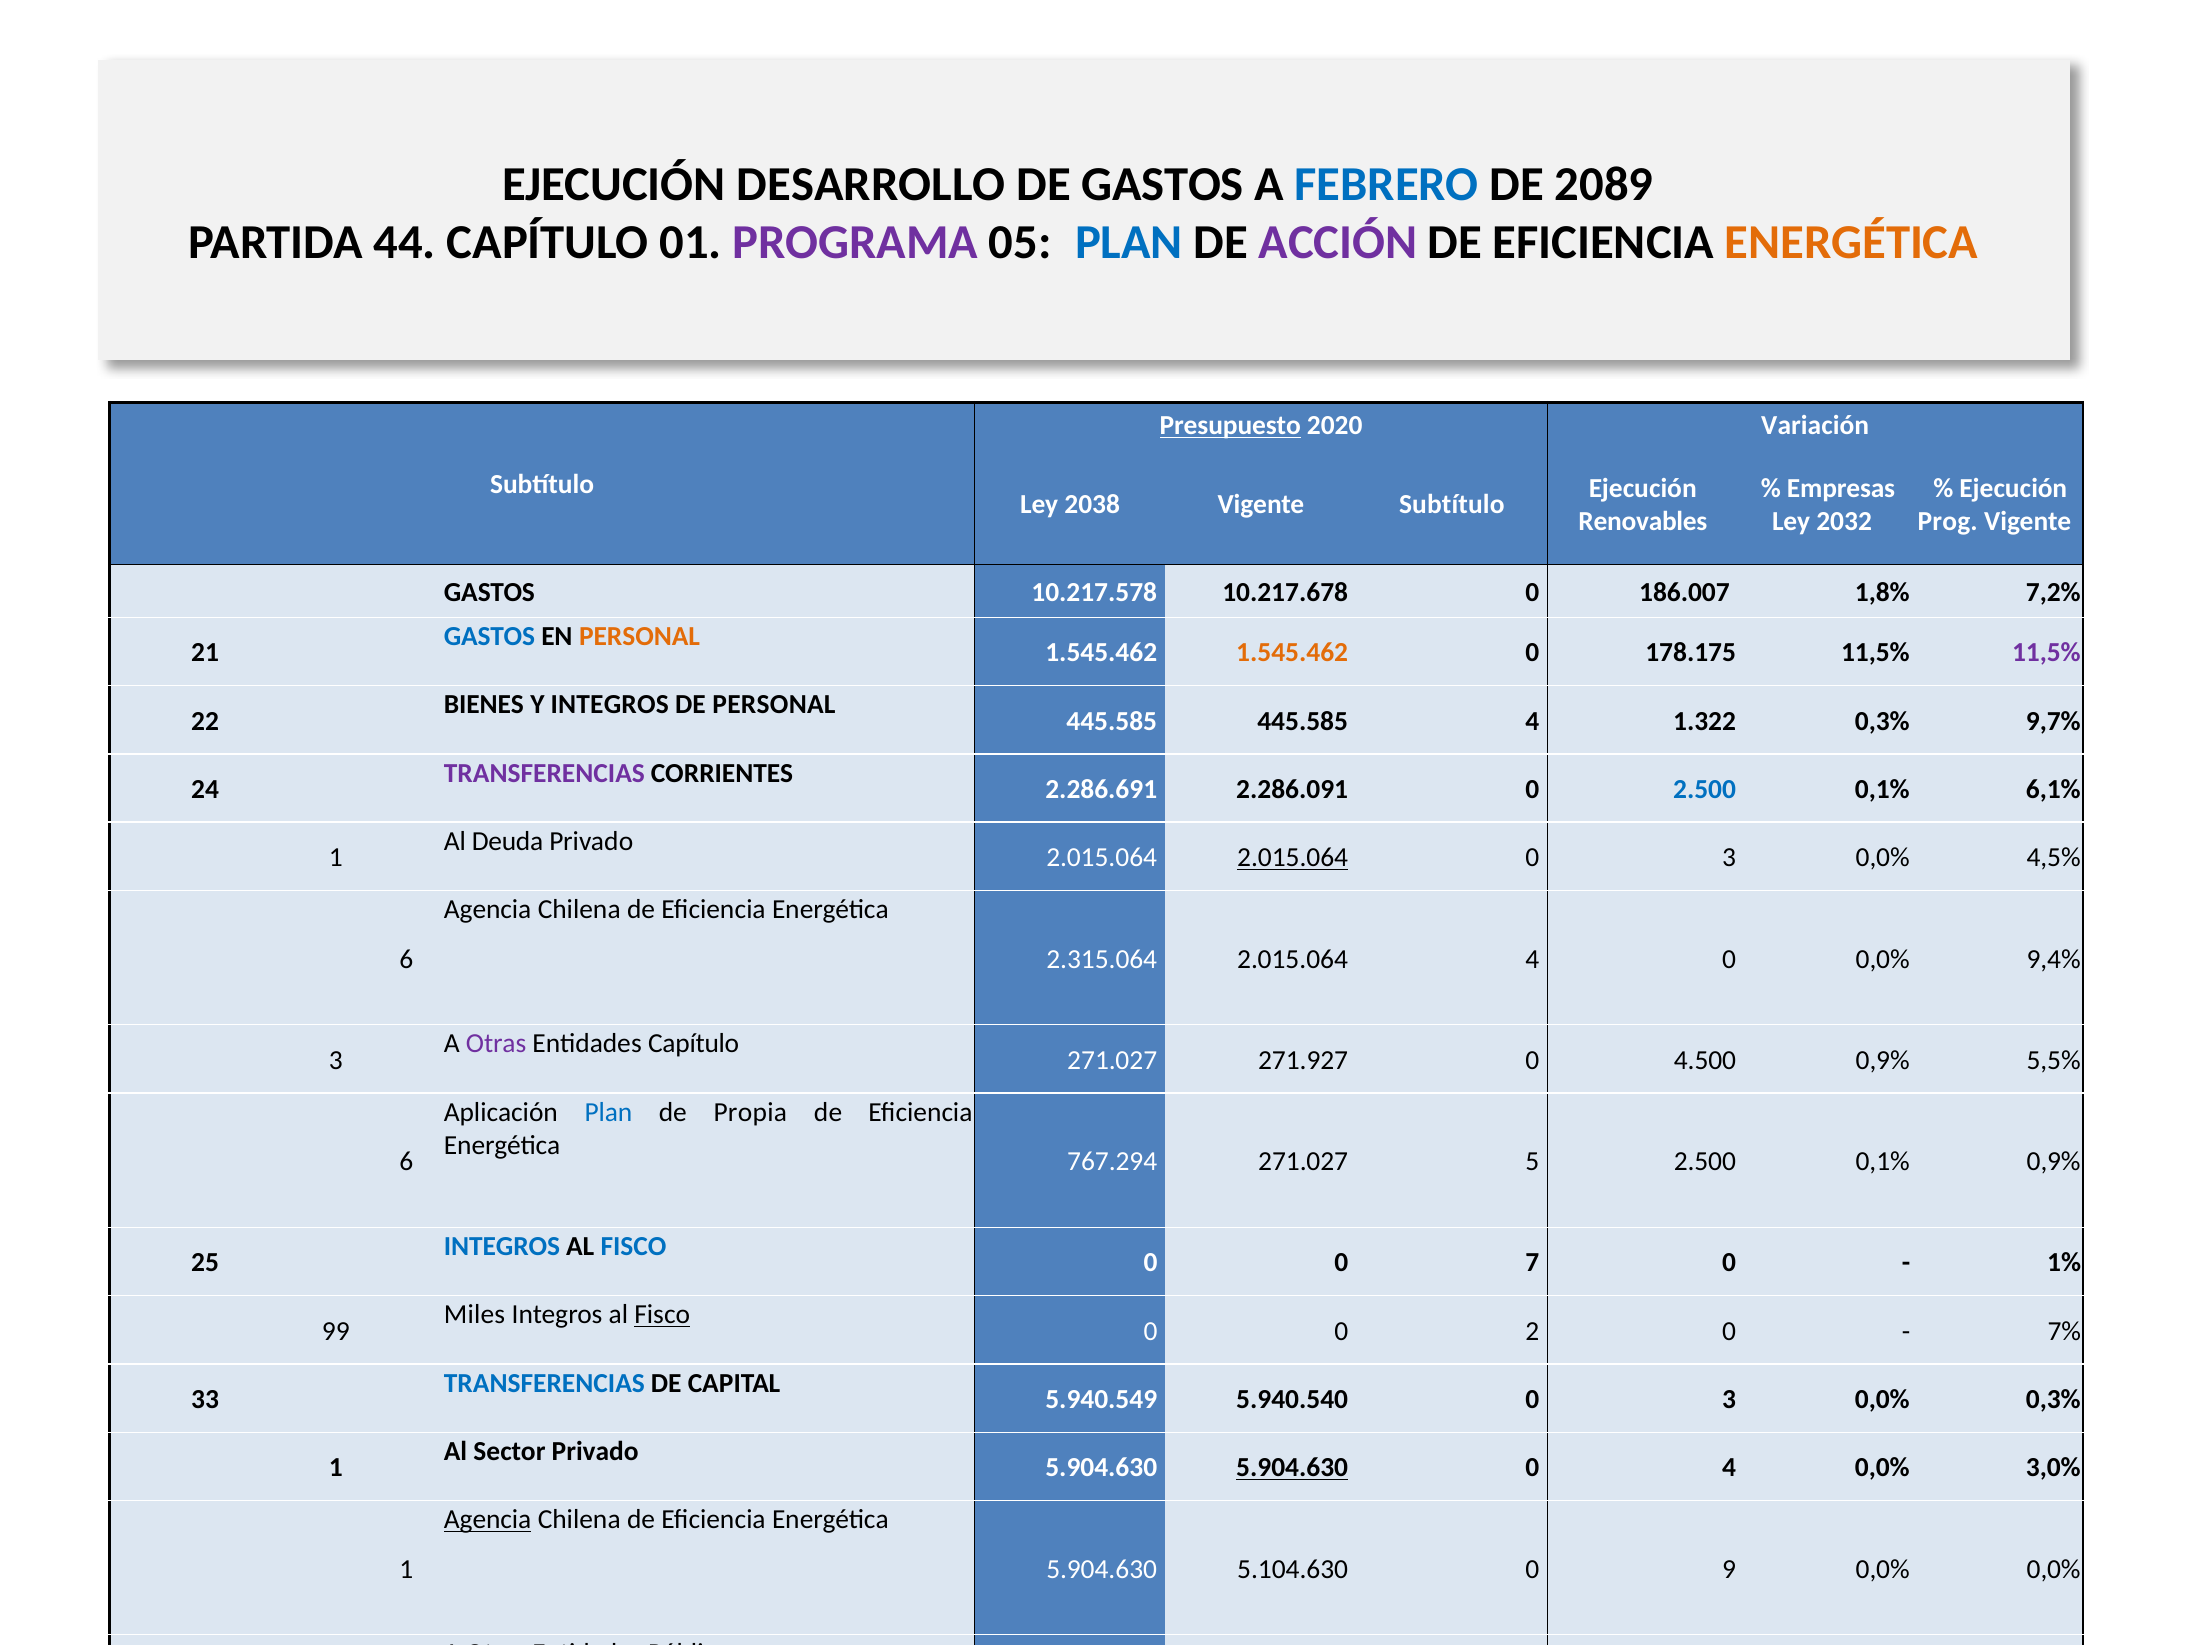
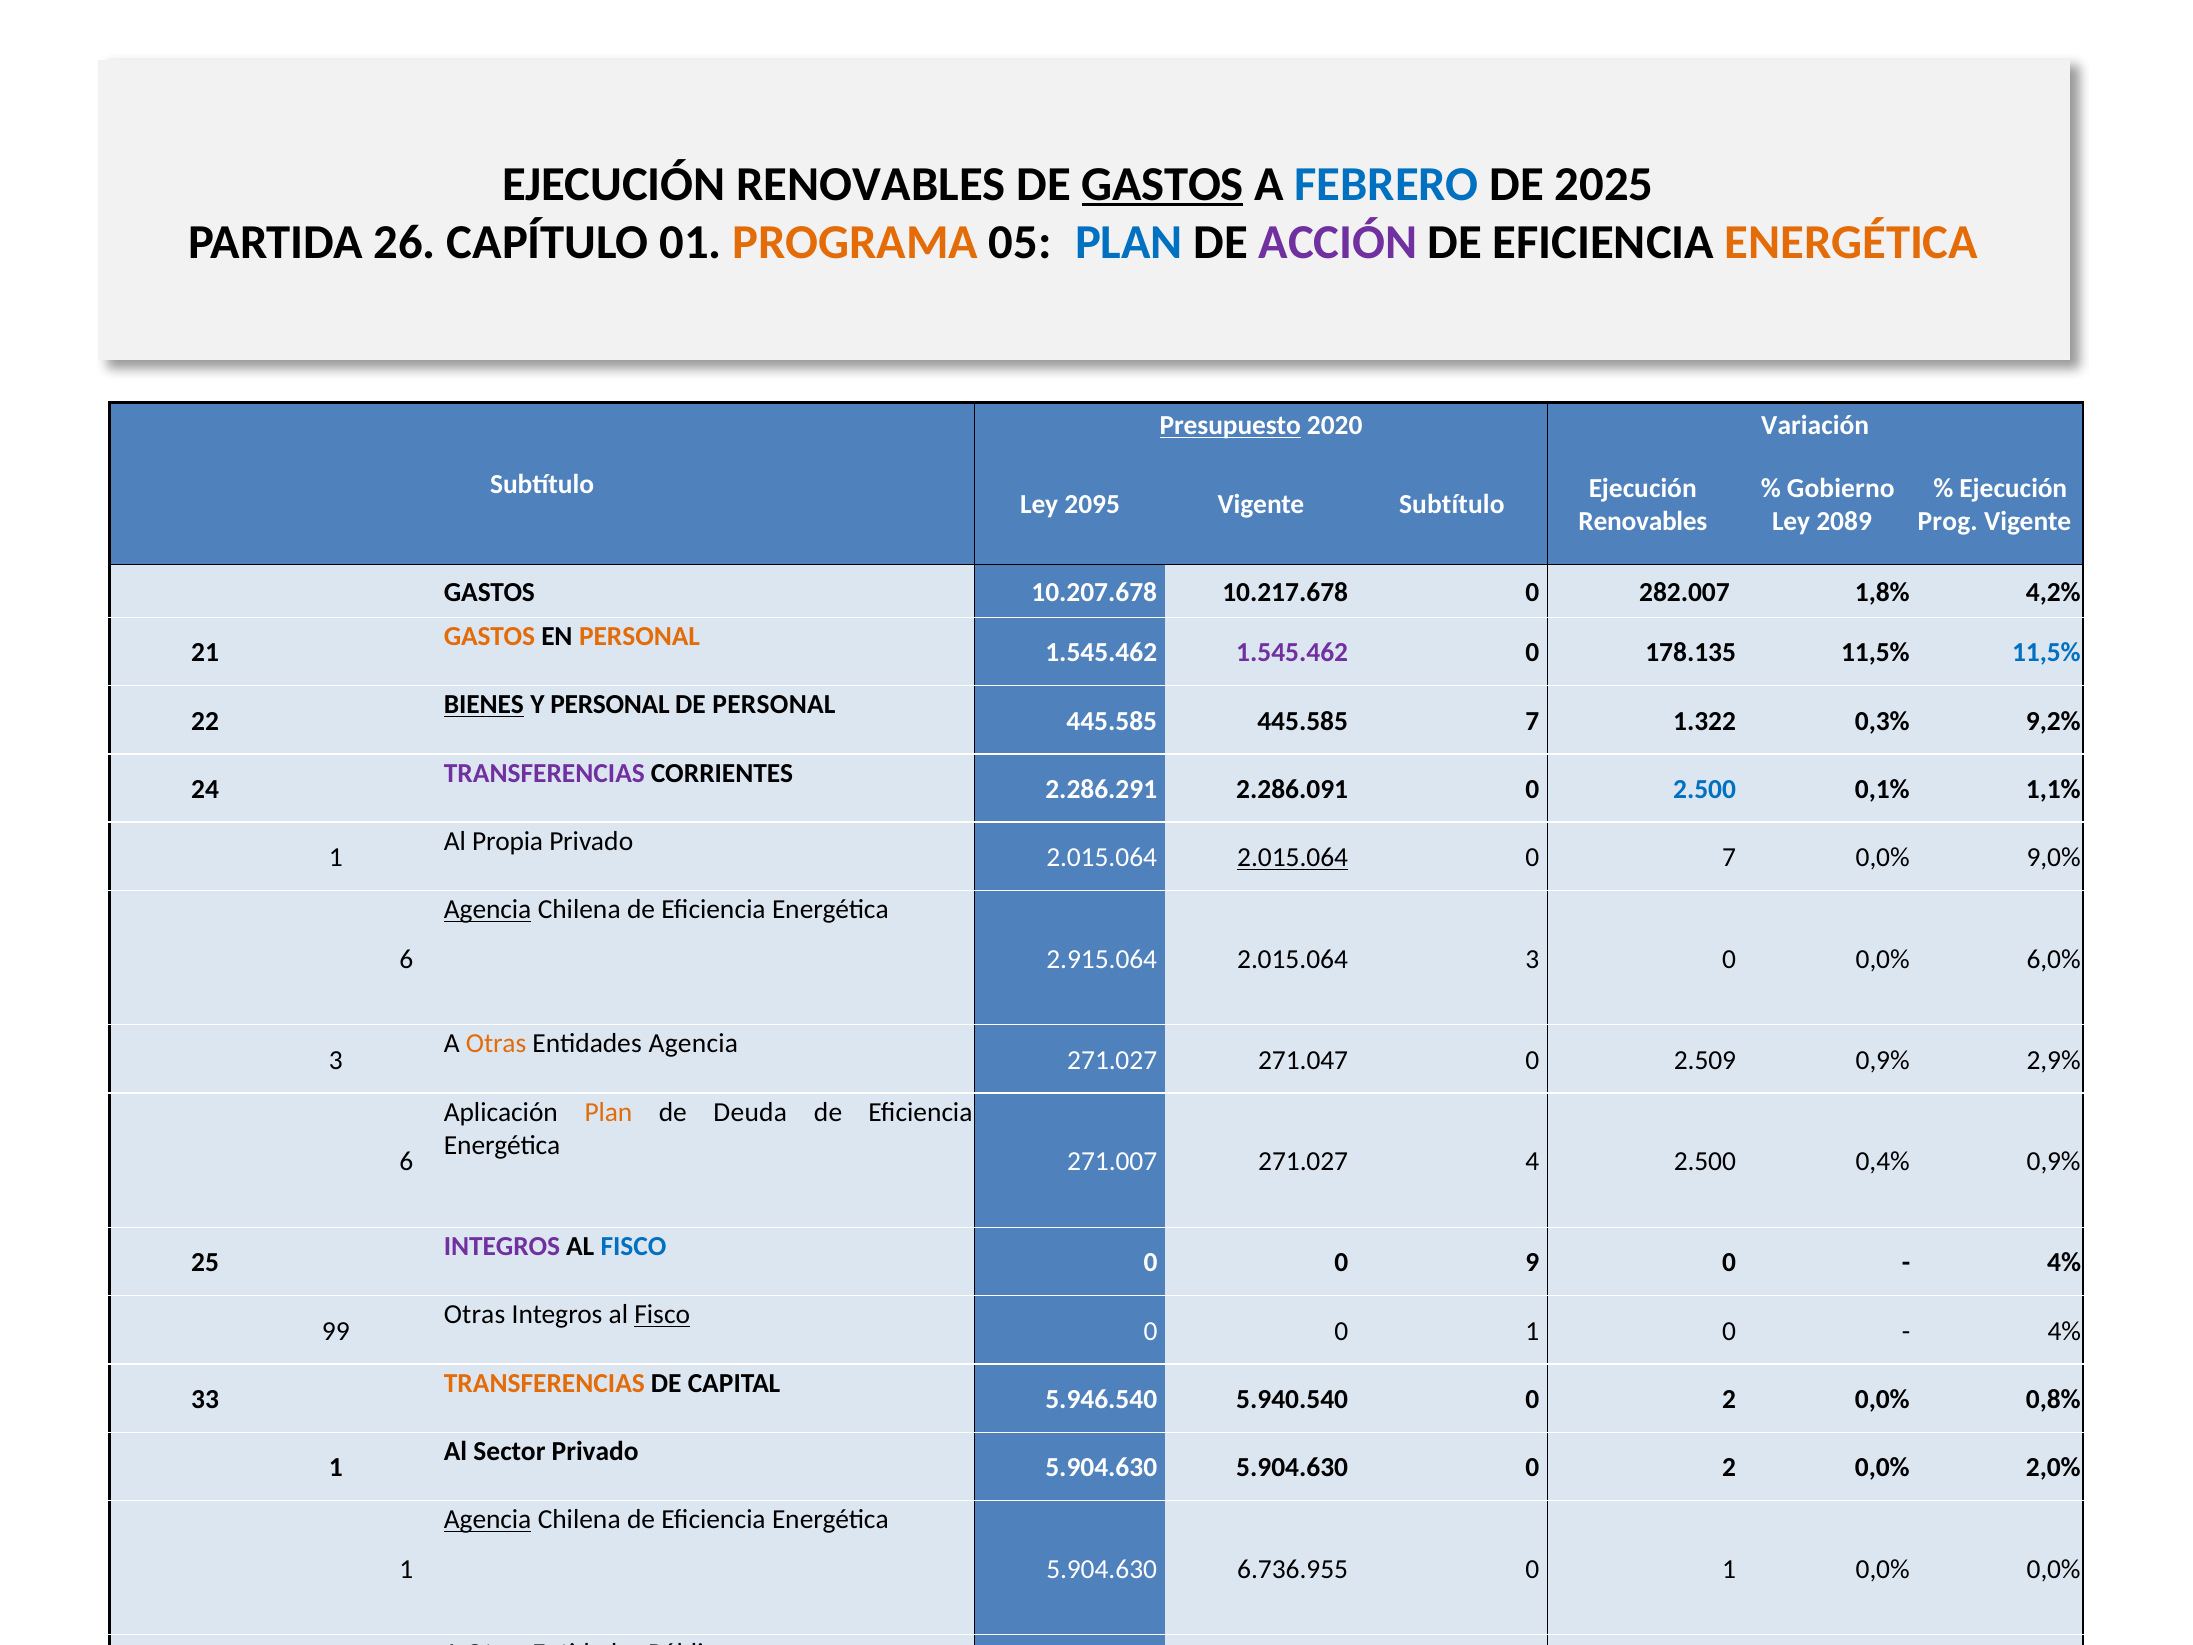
DESARROLLO: DESARROLLO -> RENOVABLES (871, 184)
GASTOS underline: none -> present (1163, 184)
2089: 2089 -> 2025 (1604, 184)
44: 44 -> 26 (405, 242)
PROGRAMA colour: purple -> orange (856, 242)
Empresas: Empresas -> Gobierno (1841, 488)
2038: 2038 -> 2095 (1092, 505)
2032: 2032 -> 2089 (1844, 521)
10.217.578: 10.217.578 -> 10.207.678 (1094, 592)
186.007: 186.007 -> 282.007 (1684, 592)
7,2%: 7,2% -> 4,2% (2053, 592)
GASTOS colour: blue -> orange (489, 636)
1.545.462 colour: orange -> purple (1292, 653)
178.175: 178.175 -> 178.135 (1691, 653)
11,5% colour: purple -> blue (2046, 653)
BIENES underline: none -> present (484, 705)
Y INTEGROS: INTEGROS -> PERSONAL (610, 705)
445.585 4: 4 -> 7 (1532, 721)
9,7%: 9,7% -> 9,2% (2053, 721)
2.286.691: 2.286.691 -> 2.286.291 (1101, 789)
6,1%: 6,1% -> 1,1% (2053, 789)
Al Deuda: Deuda -> Propia (508, 841)
3: 3 -> 7 (1729, 858)
4,5%: 4,5% -> 9,0% (2054, 858)
Agencia underline: none -> present (488, 909)
2.315.064: 2.315.064 -> 2.915.064 (1102, 959)
2.015.064 4: 4 -> 3 (1532, 959)
9,4%: 9,4% -> 6,0% (2054, 959)
Otras colour: purple -> orange (496, 1044)
Entidades Capítulo: Capítulo -> Agencia (693, 1044)
271.927: 271.927 -> 271.047 (1303, 1060)
4.500: 4.500 -> 2.509 (1705, 1060)
5,5%: 5,5% -> 2,9% (2054, 1060)
Plan colour: blue -> orange (608, 1112)
de Propia: Propia -> Deuda (750, 1112)
767.294: 767.294 -> 271.007 (1112, 1161)
5: 5 -> 4 (1532, 1161)
0,1%: 0,1% -> 0,4% (1883, 1161)
INTEGROS colour: blue -> purple (502, 1246)
0 7: 7 -> 9 (1532, 1263)
1%: 1% -> 4% (2064, 1263)
Miles: Miles -> Otras (475, 1315)
0 0 2: 2 -> 1 (1532, 1331)
7%: 7% -> 4% (2064, 1331)
TRANSFERENCIAS colour: blue -> orange (544, 1383)
5.940.549: 5.940.549 -> 5.946.540 (1101, 1399)
5.940.540 0 3: 3 -> 2 (1729, 1399)
0,0% 0,3%: 0,3% -> 0,8% (2053, 1399)
5.904.630 underline: present -> none (1292, 1468)
4: 4 -> 2 (1729, 1468)
3,0%: 3,0% -> 2,0% (2053, 1468)
5.104.630: 5.104.630 -> 6.736.955 (1293, 1569)
9: 9 -> 1 (1729, 1569)
